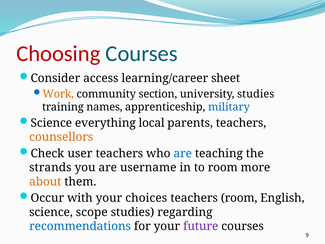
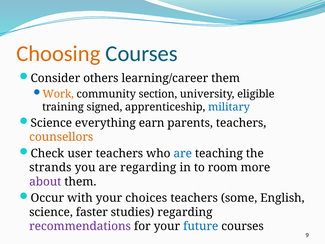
Choosing colour: red -> orange (58, 54)
access: access -> others (101, 78)
learning/career sheet: sheet -> them (226, 78)
university studies: studies -> eligible (256, 94)
names: names -> signed (104, 107)
local: local -> earn (152, 123)
are username: username -> regarding (148, 167)
about colour: orange -> purple (45, 181)
teachers room: room -> some (239, 198)
scope: scope -> faster (92, 212)
recommendations colour: blue -> purple (80, 226)
future colour: purple -> blue (201, 226)
